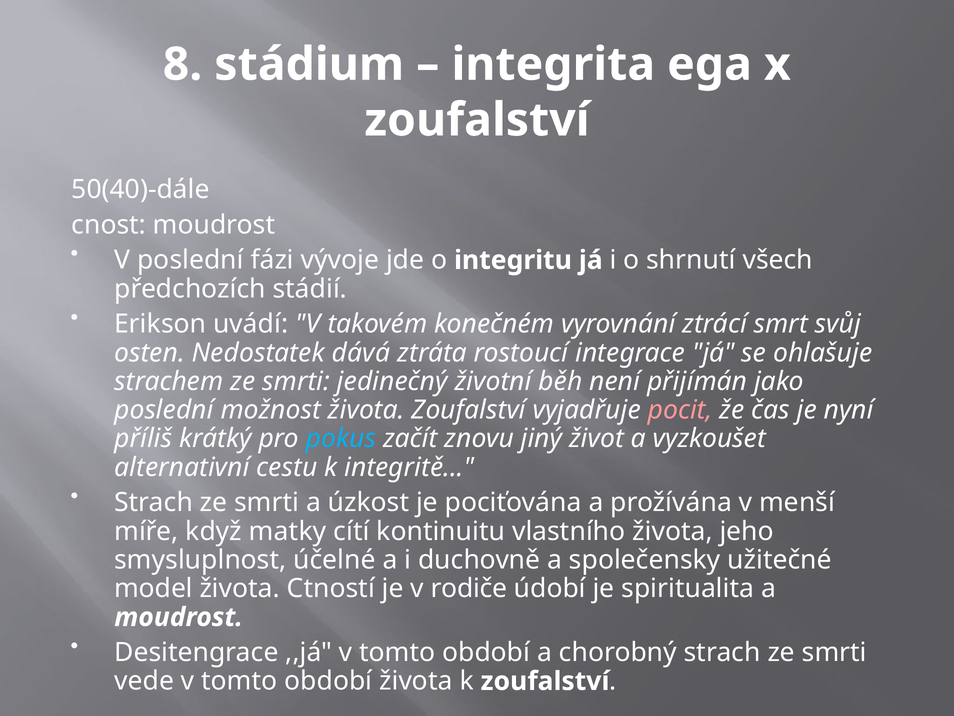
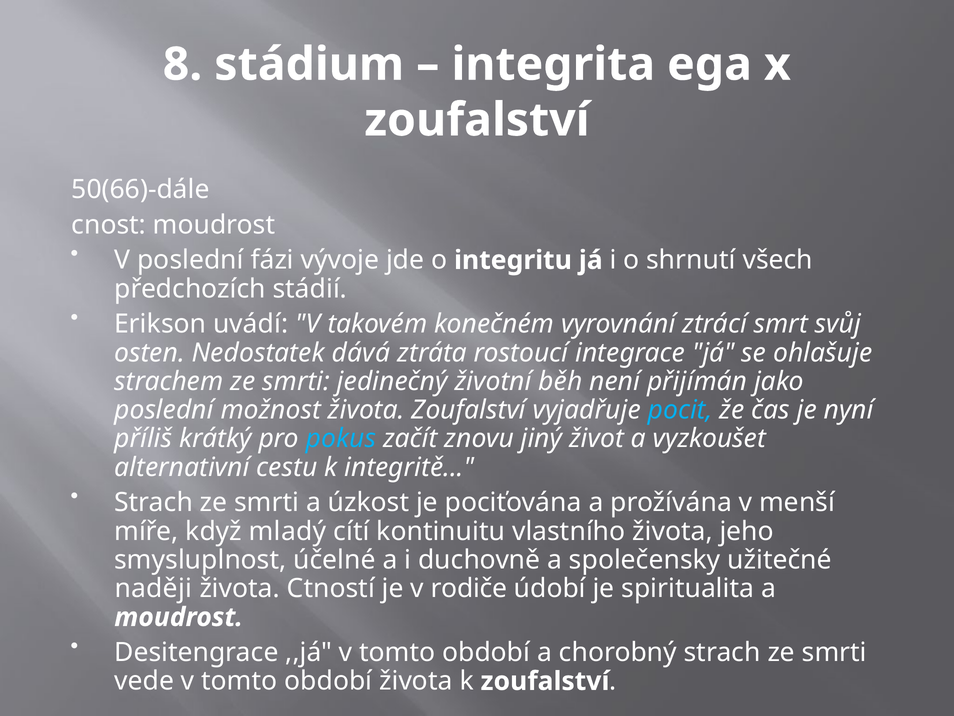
50(40)-dále: 50(40)-dále -> 50(66)-dále (140, 189)
pocit colour: pink -> light blue (680, 410)
matky: matky -> mladý (288, 531)
model: model -> naději (153, 588)
